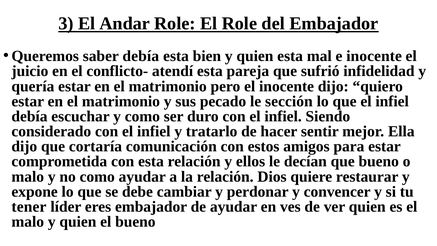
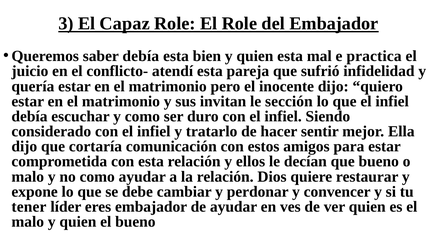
Andar: Andar -> Capaz (125, 24)
e inocente: inocente -> practica (374, 56)
pecado: pecado -> invitan (223, 101)
